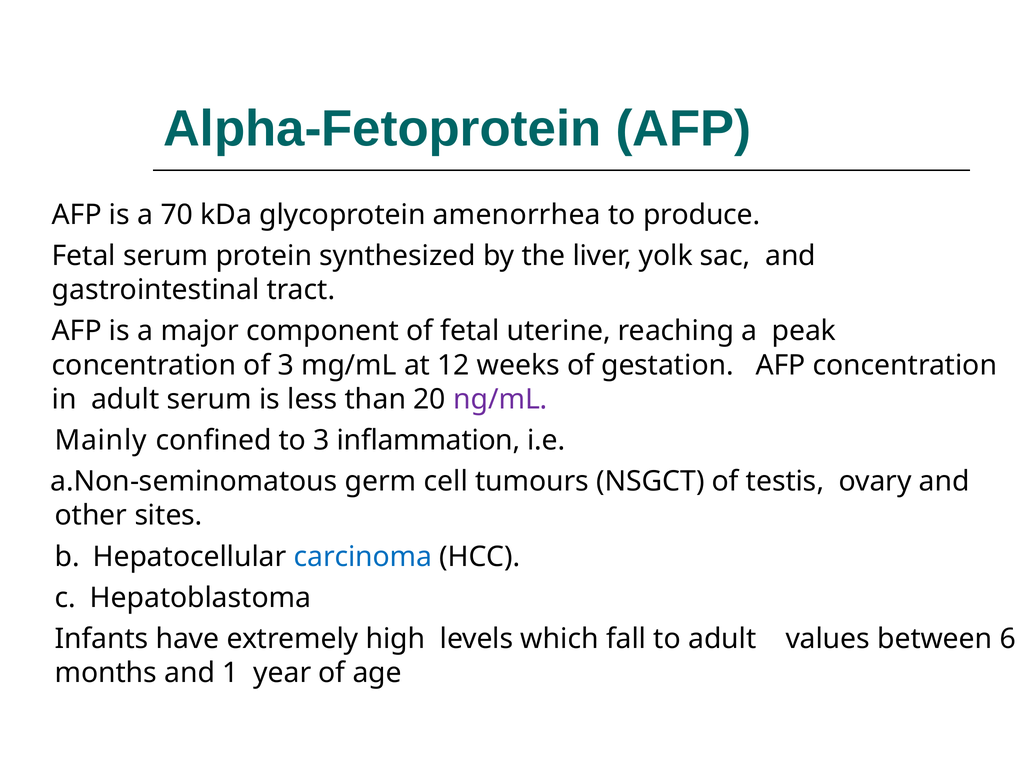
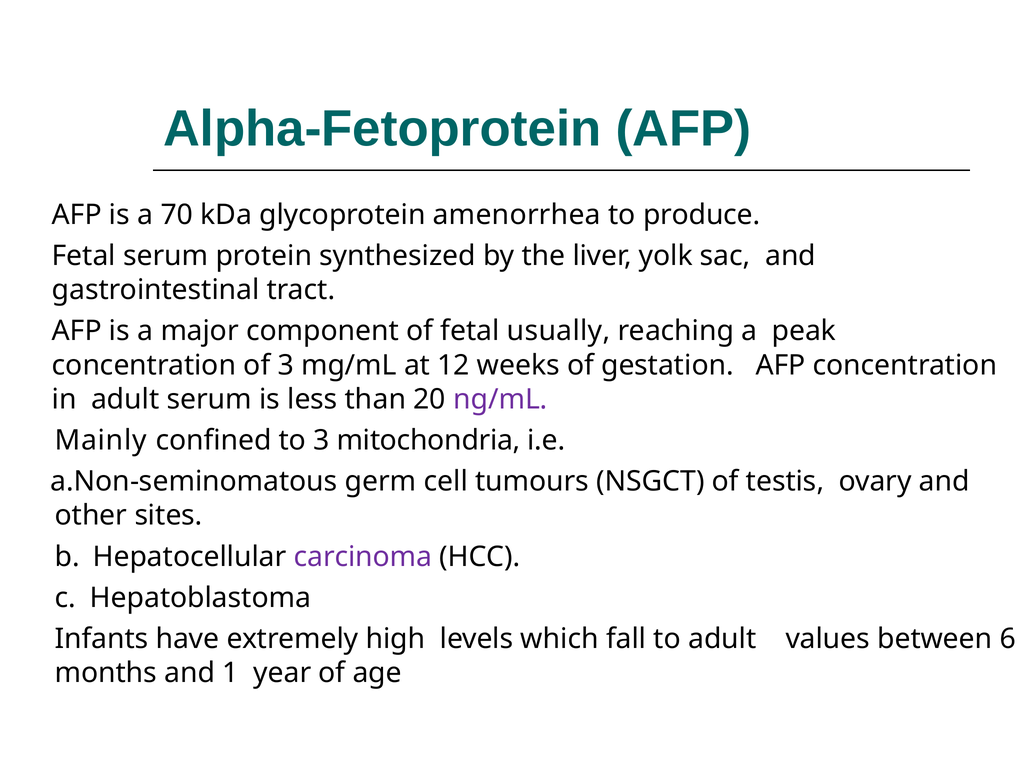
uterine: uterine -> usually (559, 331)
inflammation: inflammation -> mitochondria (429, 440)
carcinoma colour: blue -> purple (363, 557)
